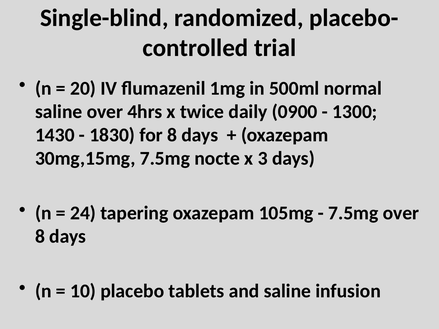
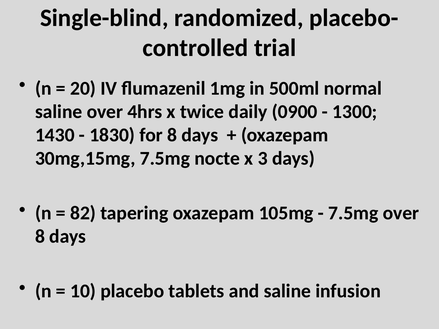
24: 24 -> 82 (83, 213)
